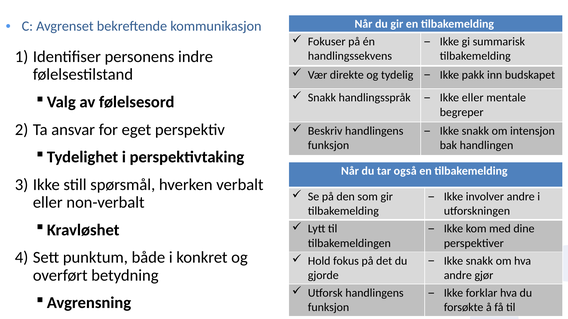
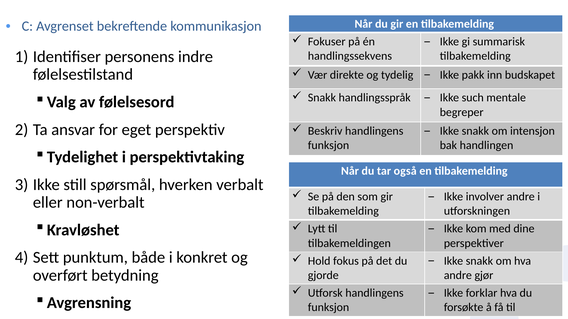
Ikke eller: eller -> such (473, 98)
